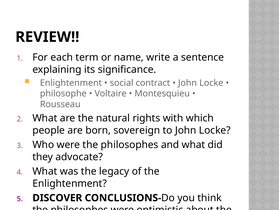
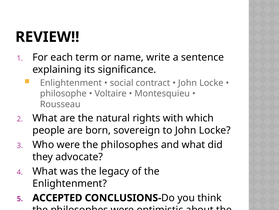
DISCOVER: DISCOVER -> ACCEPTED (57, 197)
